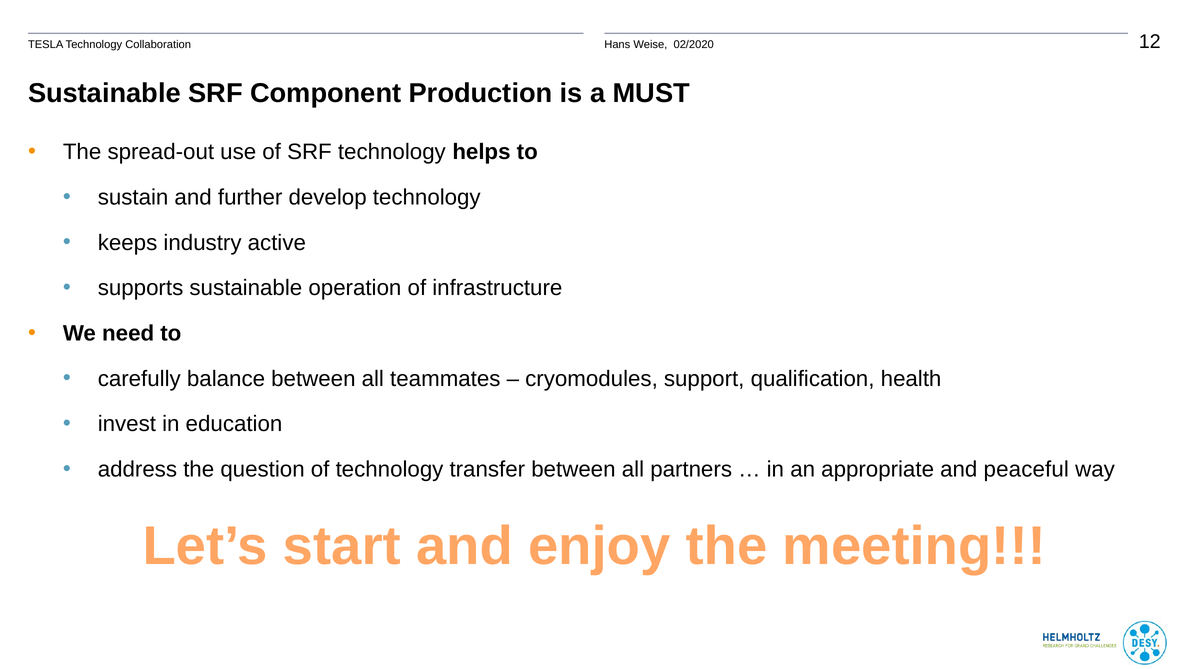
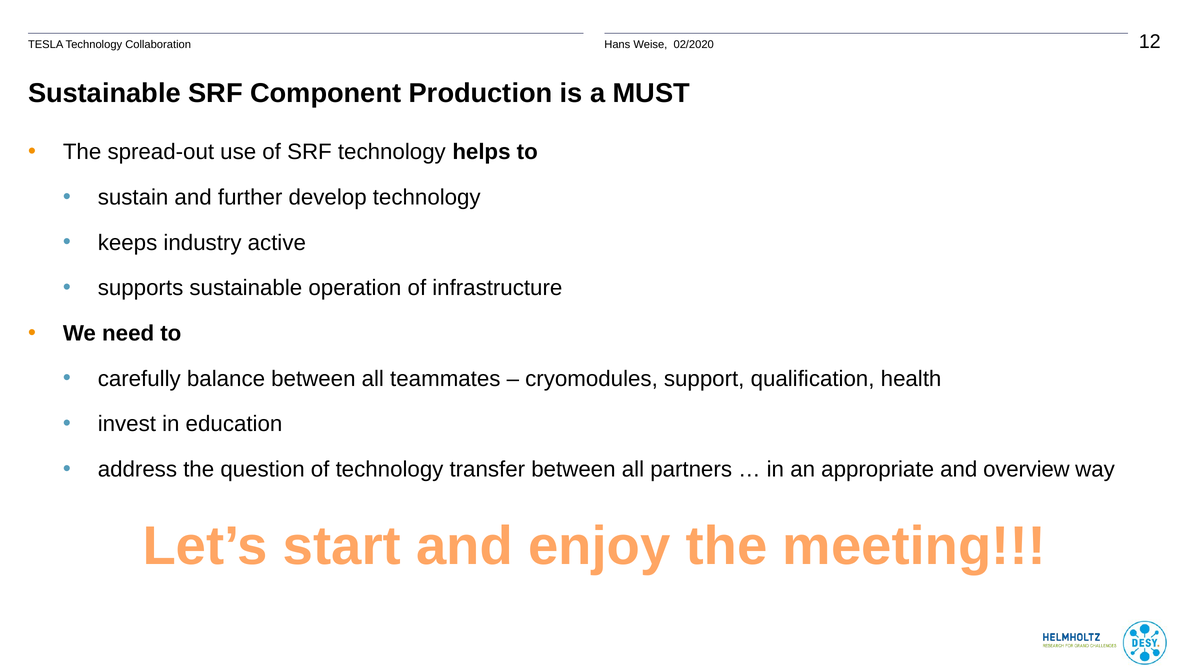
peaceful: peaceful -> overview (1026, 470)
